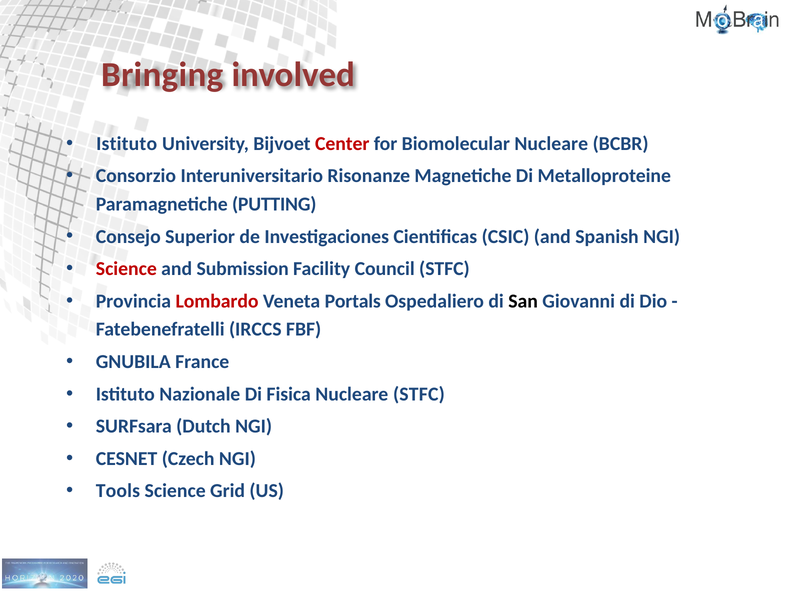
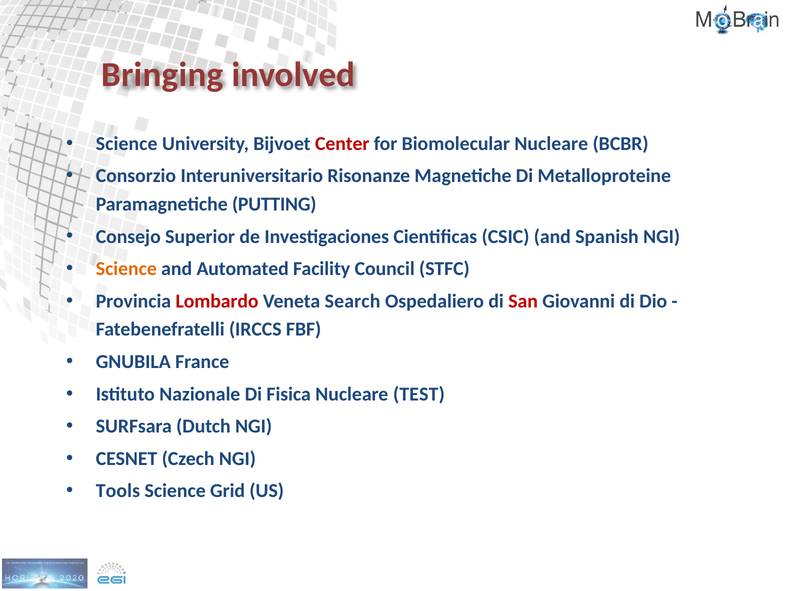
Istituto: Istituto -> Science (127, 144)
Science colour: red -> orange (126, 269)
Submission: Submission -> Automated (243, 269)
Portals: Portals -> Search (353, 302)
San colour: black -> red (523, 302)
Nucleare STFC: STFC -> TEST (419, 395)
